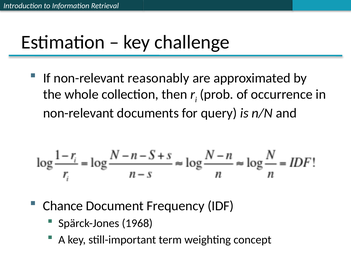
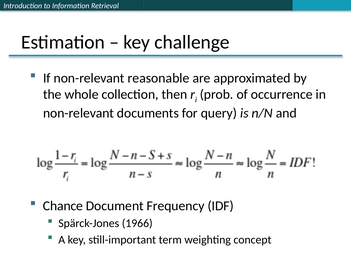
reasonably: reasonably -> reasonable (159, 78)
1968: 1968 -> 1966 (137, 224)
